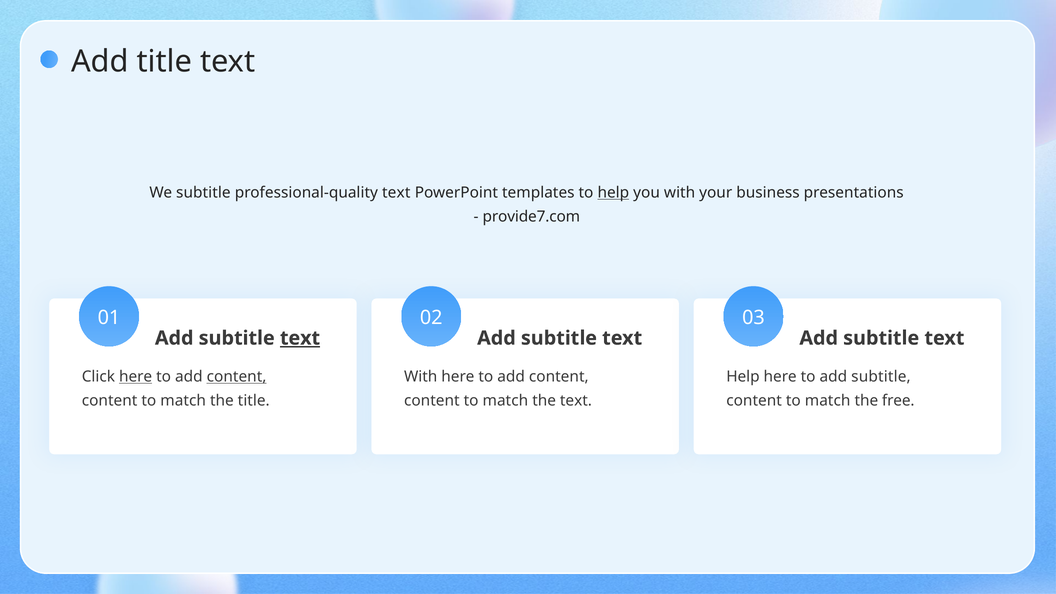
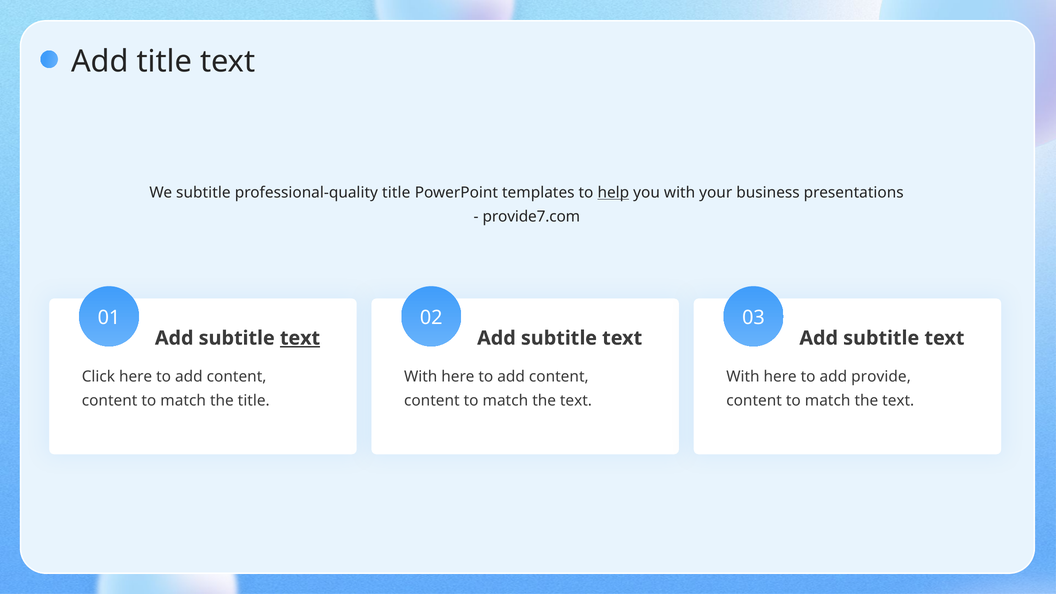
professional-quality text: text -> title (396, 193)
here underline: present -> none (136, 377)
content underline: present -> none (237, 377)
Help: Help -> With (743, 377)
to add subtitle: subtitle -> provide (881, 377)
free: free -> text (898, 401)
